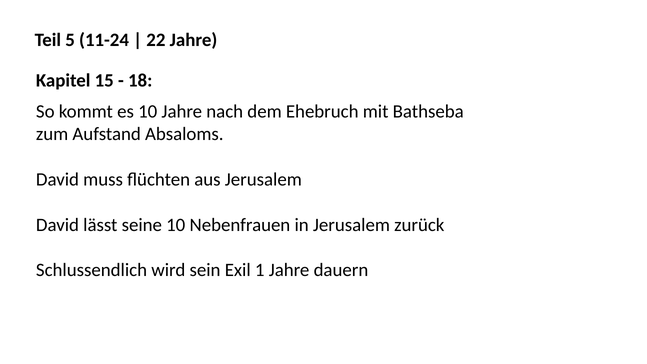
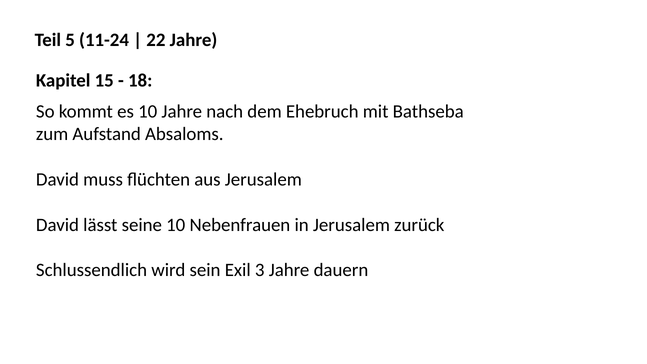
1: 1 -> 3 (260, 270)
